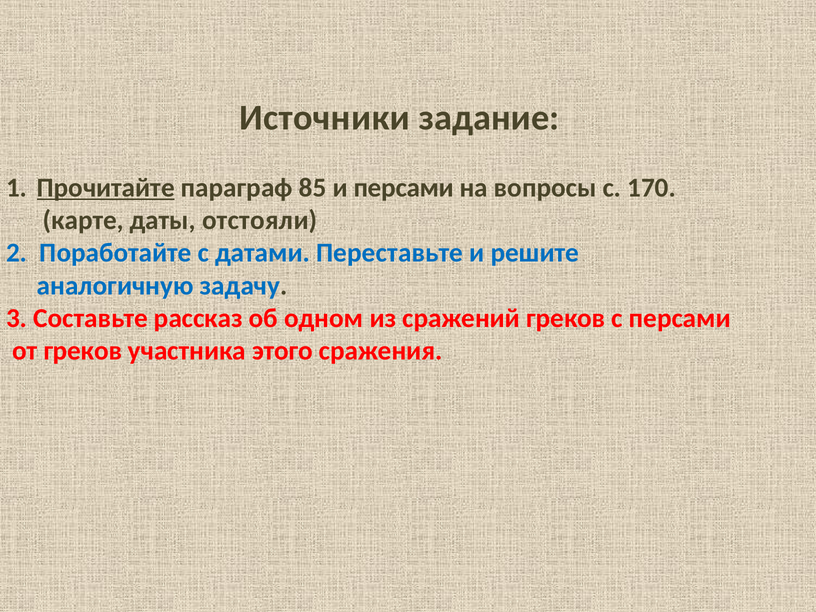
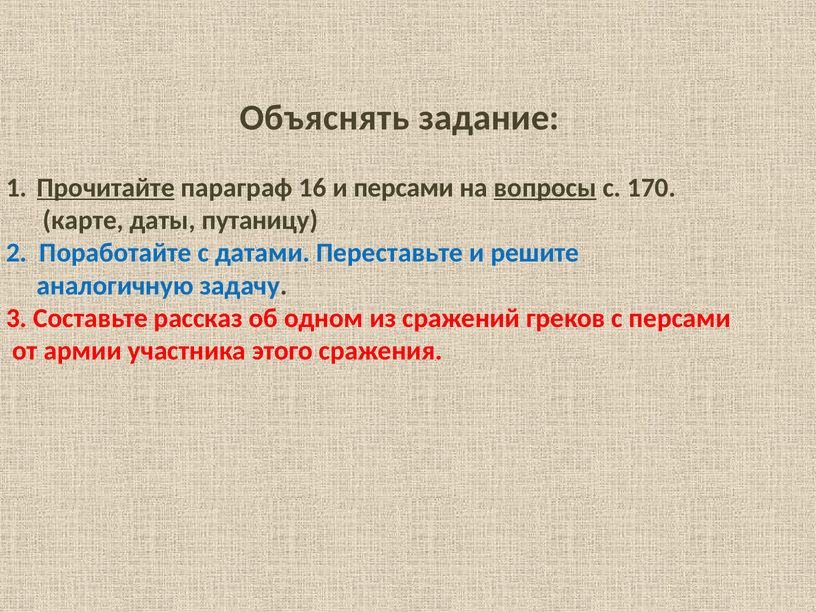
Источники: Источники -> Объяснять (325, 118)
85: 85 -> 16 (313, 188)
вопросы underline: none -> present (545, 188)
отстояли: отстояли -> путаницу (260, 220)
от греков: греков -> армии (83, 351)
